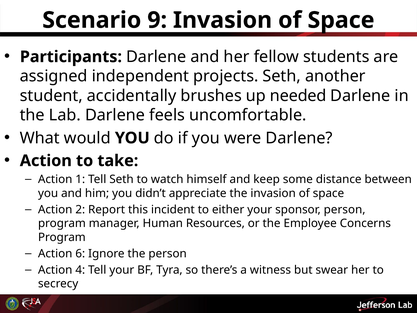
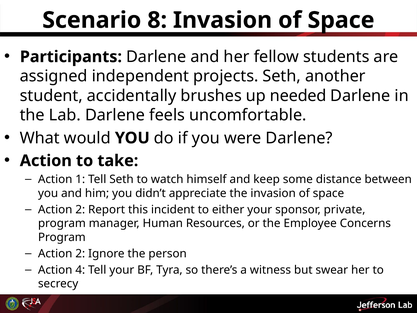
9: 9 -> 8 (157, 20)
sponsor person: person -> private (345, 209)
6: 6 -> 2 (80, 253)
